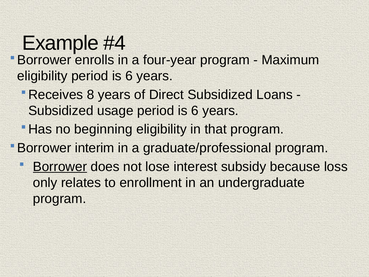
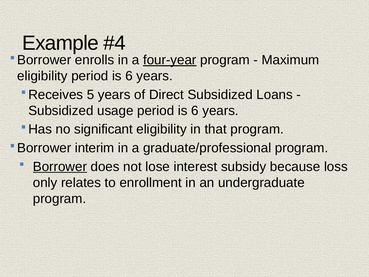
four-year underline: none -> present (170, 60)
8: 8 -> 5 (90, 95)
beginning: beginning -> significant (103, 129)
